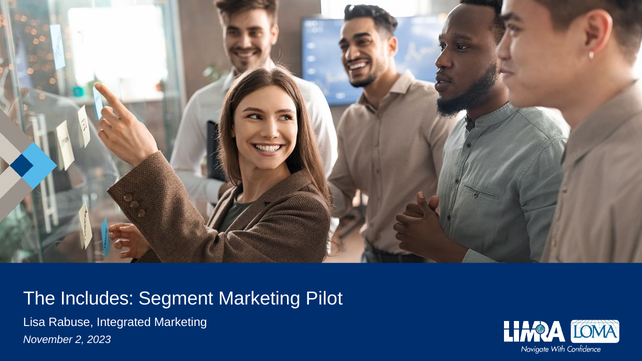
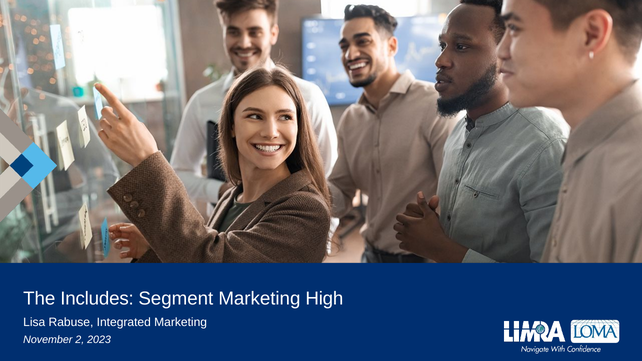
Pilot: Pilot -> High (324, 298)
